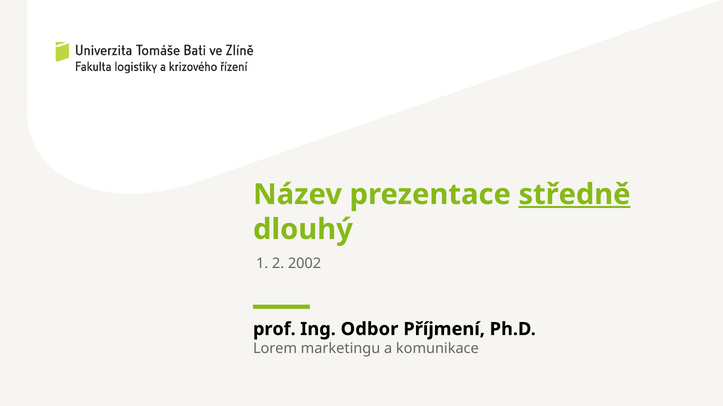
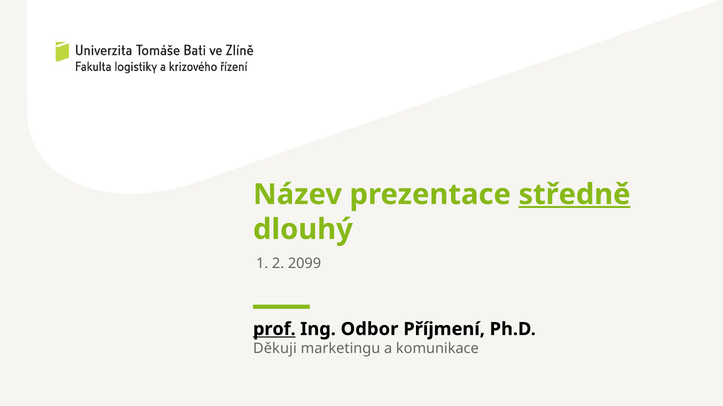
2002: 2002 -> 2099 (305, 264)
prof underline: none -> present (274, 330)
Lorem: Lorem -> Děkuji (275, 349)
